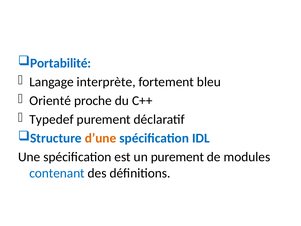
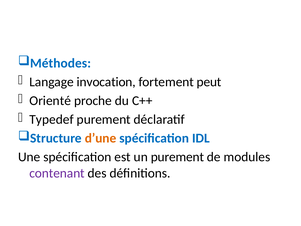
Portabilité: Portabilité -> Méthodes (61, 63)
interprète: interprète -> invocation (106, 82)
bleu: bleu -> peut (209, 82)
contenant colour: blue -> purple (57, 173)
